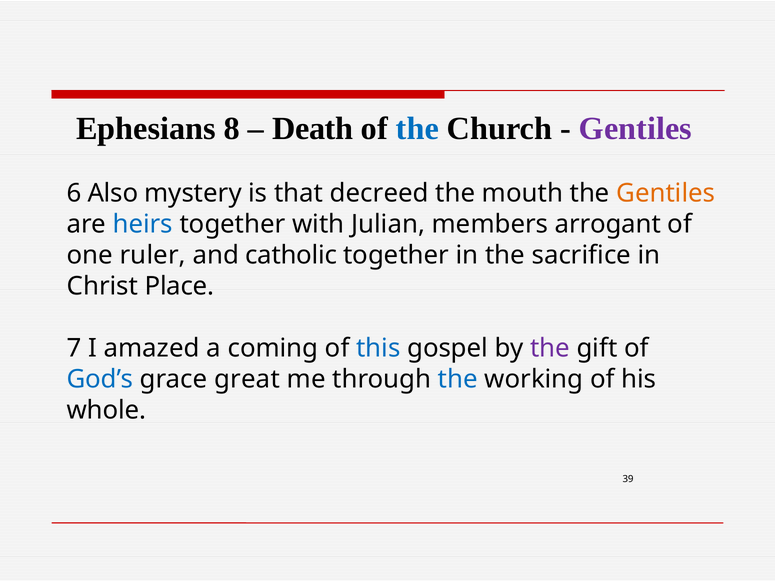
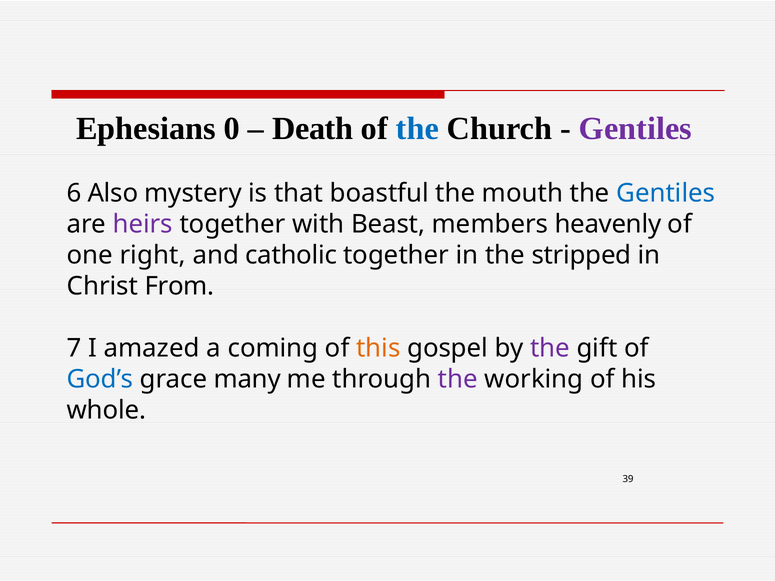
8: 8 -> 0 (232, 129)
decreed: decreed -> boastful (379, 194)
Gentiles colour: orange -> blue (666, 194)
heirs colour: blue -> purple (143, 225)
Julian: Julian -> Beast (388, 225)
arrogant: arrogant -> heavenly (608, 225)
ruler: ruler -> right (153, 256)
sacrifice: sacrifice -> stripped (581, 256)
Place: Place -> From (179, 287)
this colour: blue -> orange (378, 349)
great: great -> many (247, 380)
the colour: blue -> purple (458, 380)
